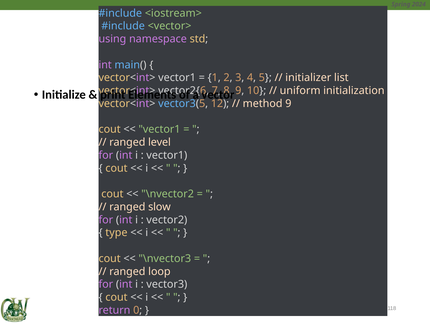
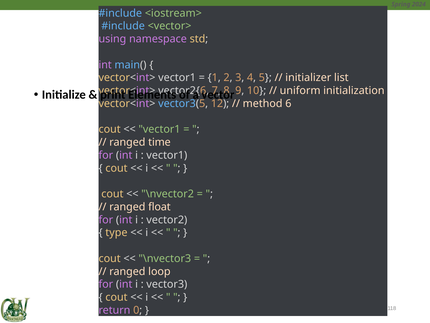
method 9: 9 -> 6 (288, 103)
level: level -> time (159, 142)
slow: slow -> float (159, 207)
